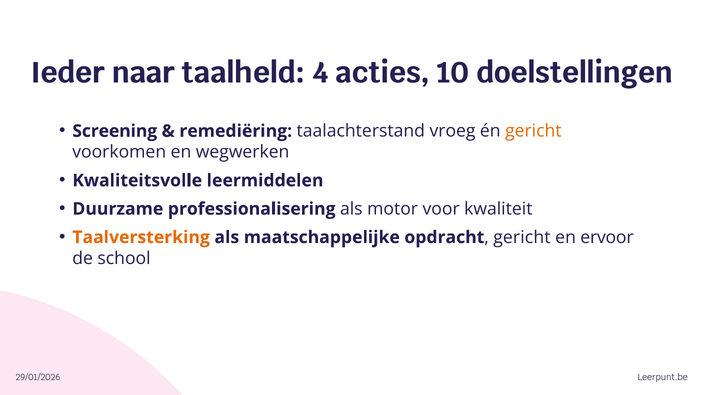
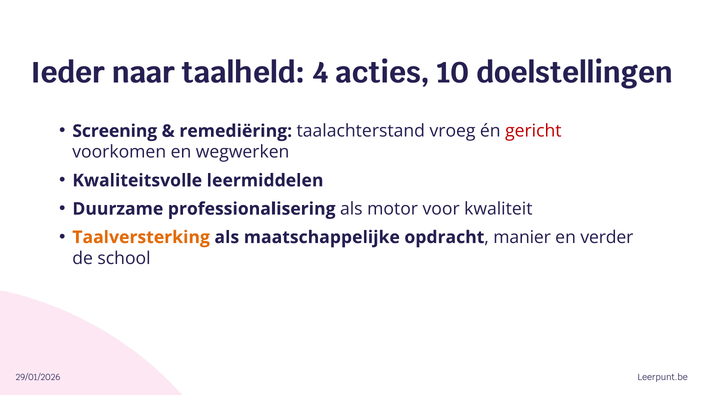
gericht colour: orange -> red (533, 131)
opdracht gericht: gericht -> manier (522, 238)
ervoor: ervoor -> verder (607, 238)
